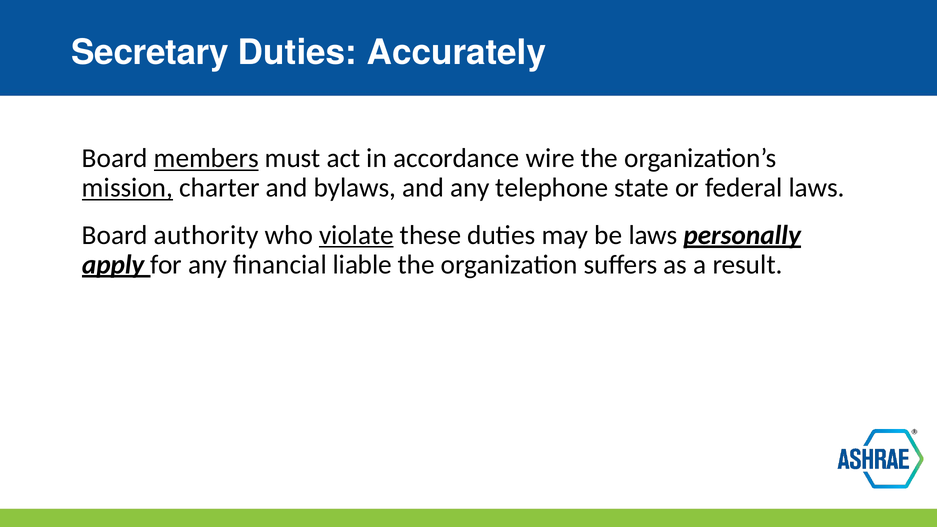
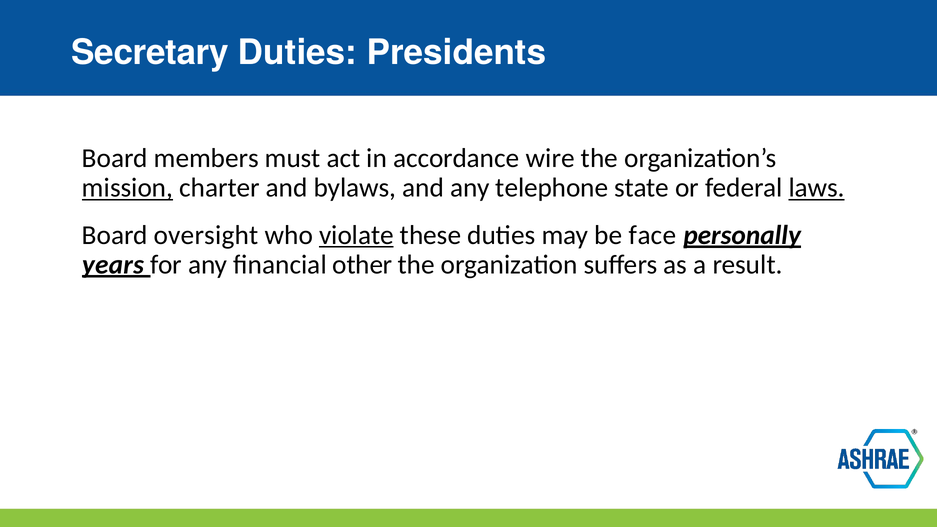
Accurately: Accurately -> Presidents (456, 53)
members underline: present -> none (206, 158)
laws underline: none -> present (817, 188)
authority: authority -> oversight (206, 235)
be laws: laws -> face (653, 235)
apply: apply -> years (113, 265)
liable: liable -> other (362, 265)
